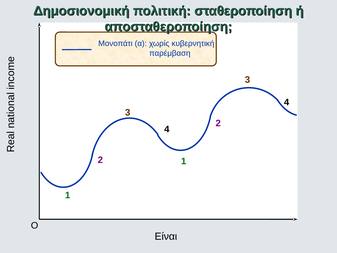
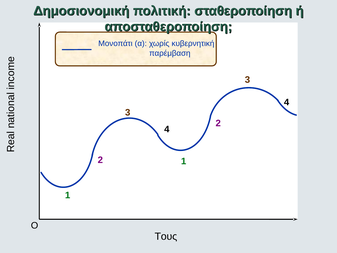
Είναι: Είναι -> Τους (166, 236)
